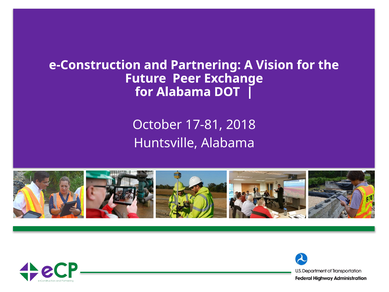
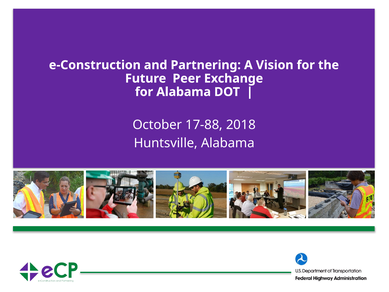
17-81: 17-81 -> 17-88 (204, 125)
